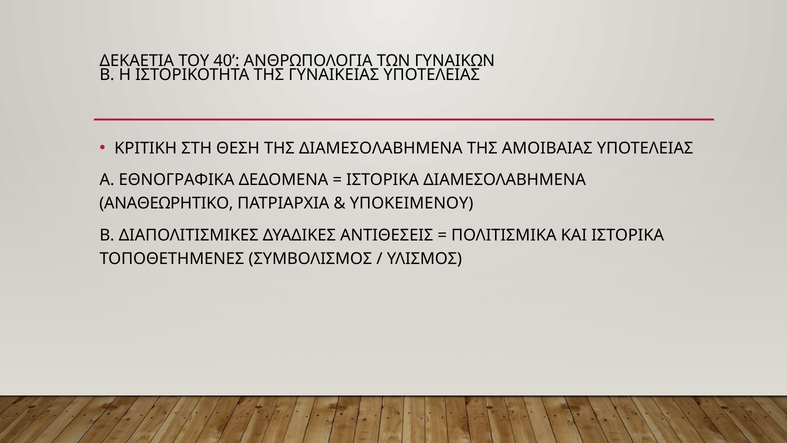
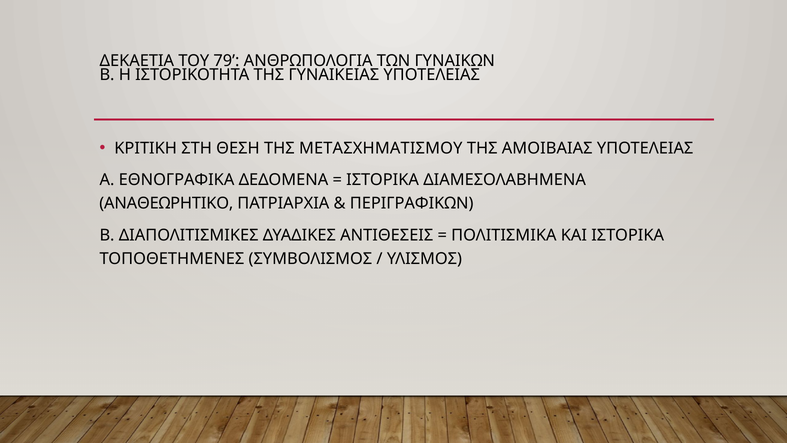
40: 40 -> 79 (226, 61)
ΤΗΣ ΔΙΑΜΕΣΟΛΑΒΗΜΕΝΑ: ΔΙΑΜΕΣΟΛΑΒΗΜΕΝΑ -> ΜΕΤΑΣΧΗΜΑΤΙΣΜΟΥ (381, 148)
ΥΠΟΚΕΙΜΕΝΟΥ: ΥΠΟΚΕΙΜΕΝΟΥ -> ΠΕΡΙΓΡΑΦΙΚΩΝ (412, 203)
